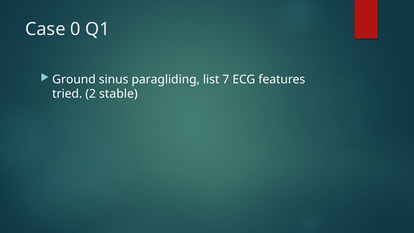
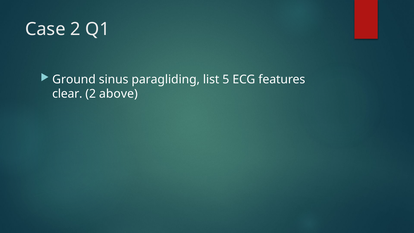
Case 0: 0 -> 2 (75, 29)
7: 7 -> 5 (226, 79)
tried: tried -> clear (67, 94)
stable: stable -> above (118, 94)
